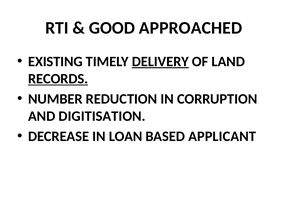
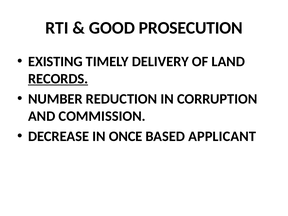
APPROACHED: APPROACHED -> PROSECUTION (191, 28)
DELIVERY underline: present -> none (160, 61)
DIGITISATION: DIGITISATION -> COMMISSION (102, 116)
LOAN: LOAN -> ONCE (126, 136)
